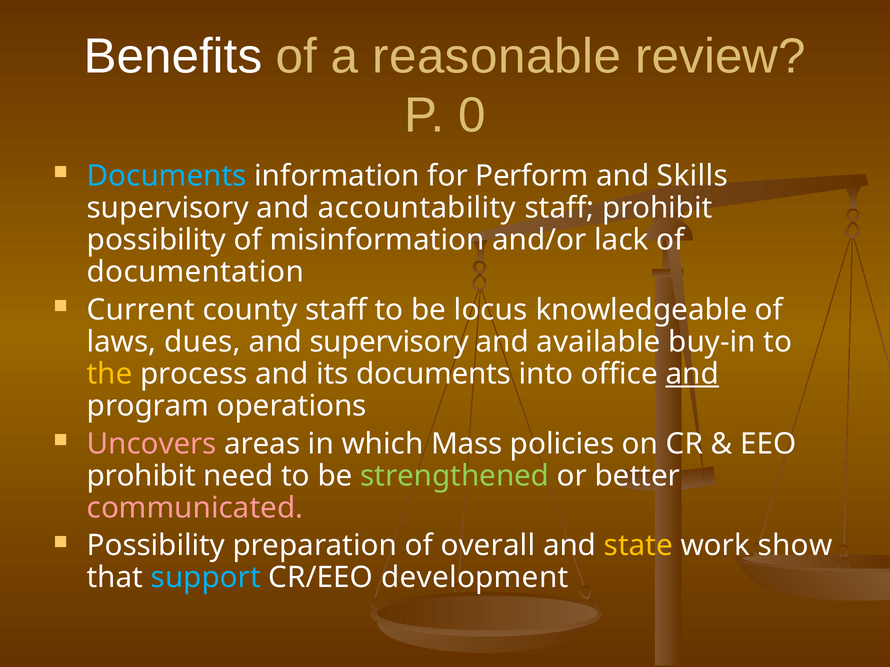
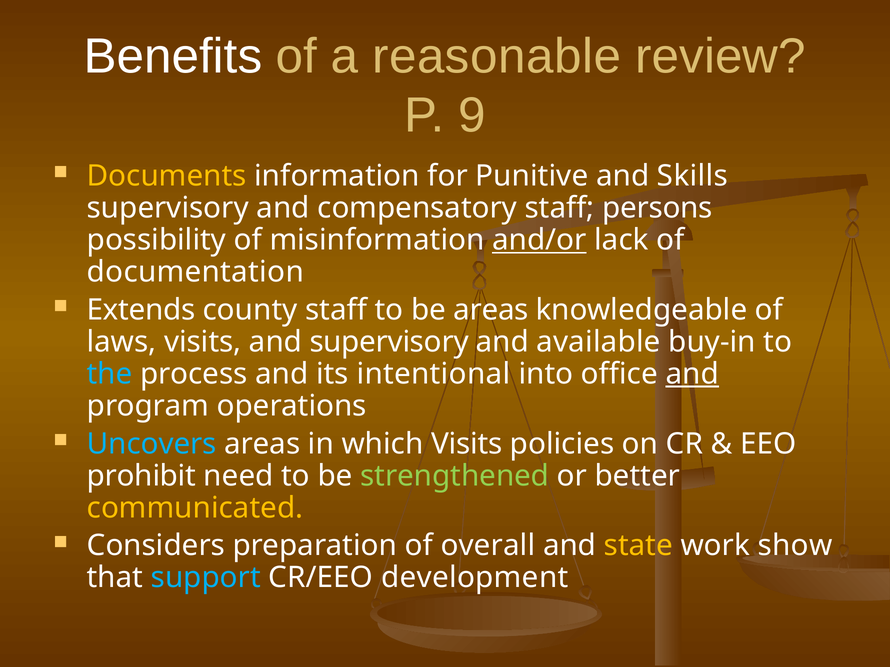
0: 0 -> 9 (472, 116)
Documents colour: light blue -> yellow (167, 176)
Perform: Perform -> Punitive (532, 176)
accountability: accountability -> compensatory (417, 208)
staff prohibit: prohibit -> persons (657, 208)
and/or underline: none -> present (539, 240)
Current: Current -> Extends (141, 310)
be locus: locus -> areas (491, 310)
laws dues: dues -> visits (203, 342)
the colour: yellow -> light blue (110, 374)
its documents: documents -> intentional (433, 374)
Uncovers colour: pink -> light blue (152, 444)
which Mass: Mass -> Visits (467, 444)
communicated colour: pink -> yellow (195, 508)
Possibility: Possibility -> Considers (156, 546)
